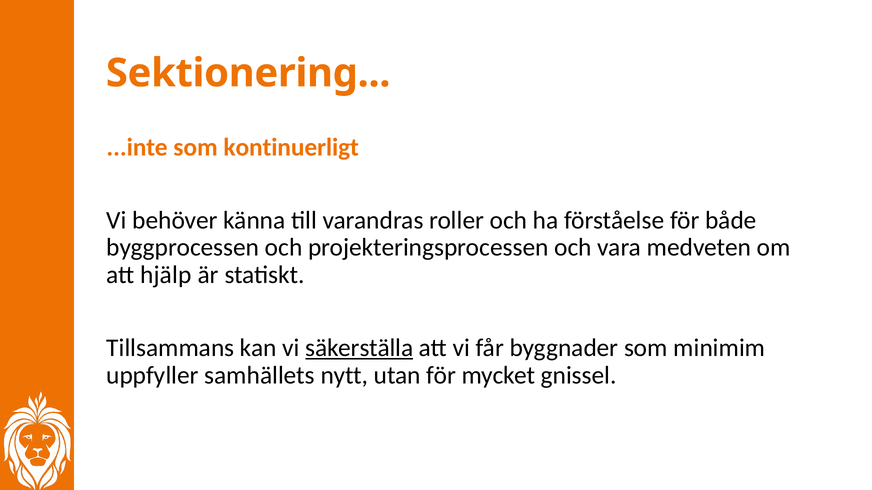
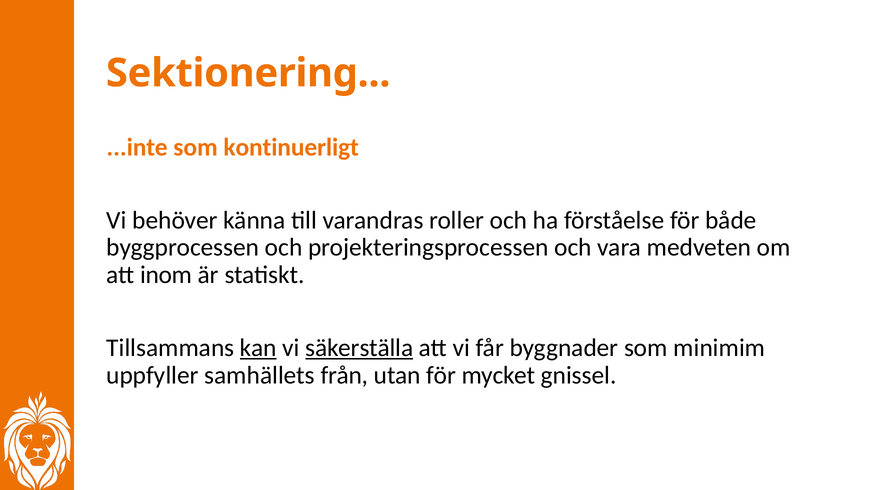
hjälp: hjälp -> inom (166, 275)
kan underline: none -> present (258, 348)
nytt: nytt -> från (344, 376)
